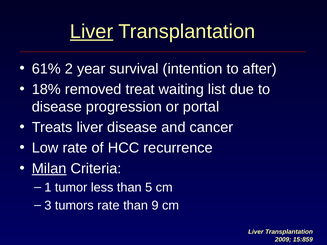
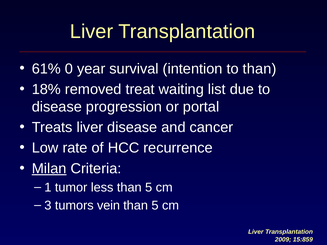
Liver underline: present -> none (92, 32)
2: 2 -> 0 (69, 69)
to after: after -> than (260, 69)
tumors rate: rate -> vein (109, 206)
9: 9 -> 5 (155, 206)
